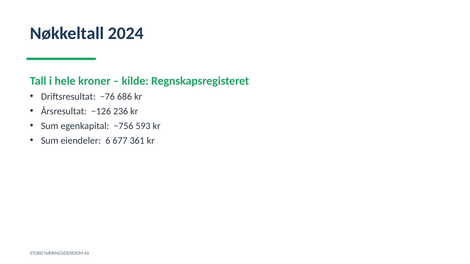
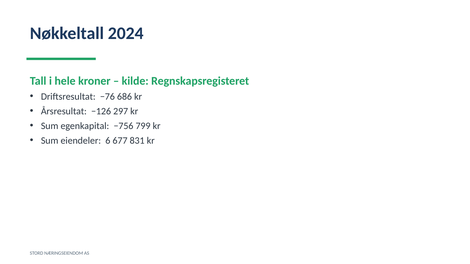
236: 236 -> 297 (121, 111)
593: 593 -> 799 (143, 126)
361: 361 -> 831 (137, 141)
